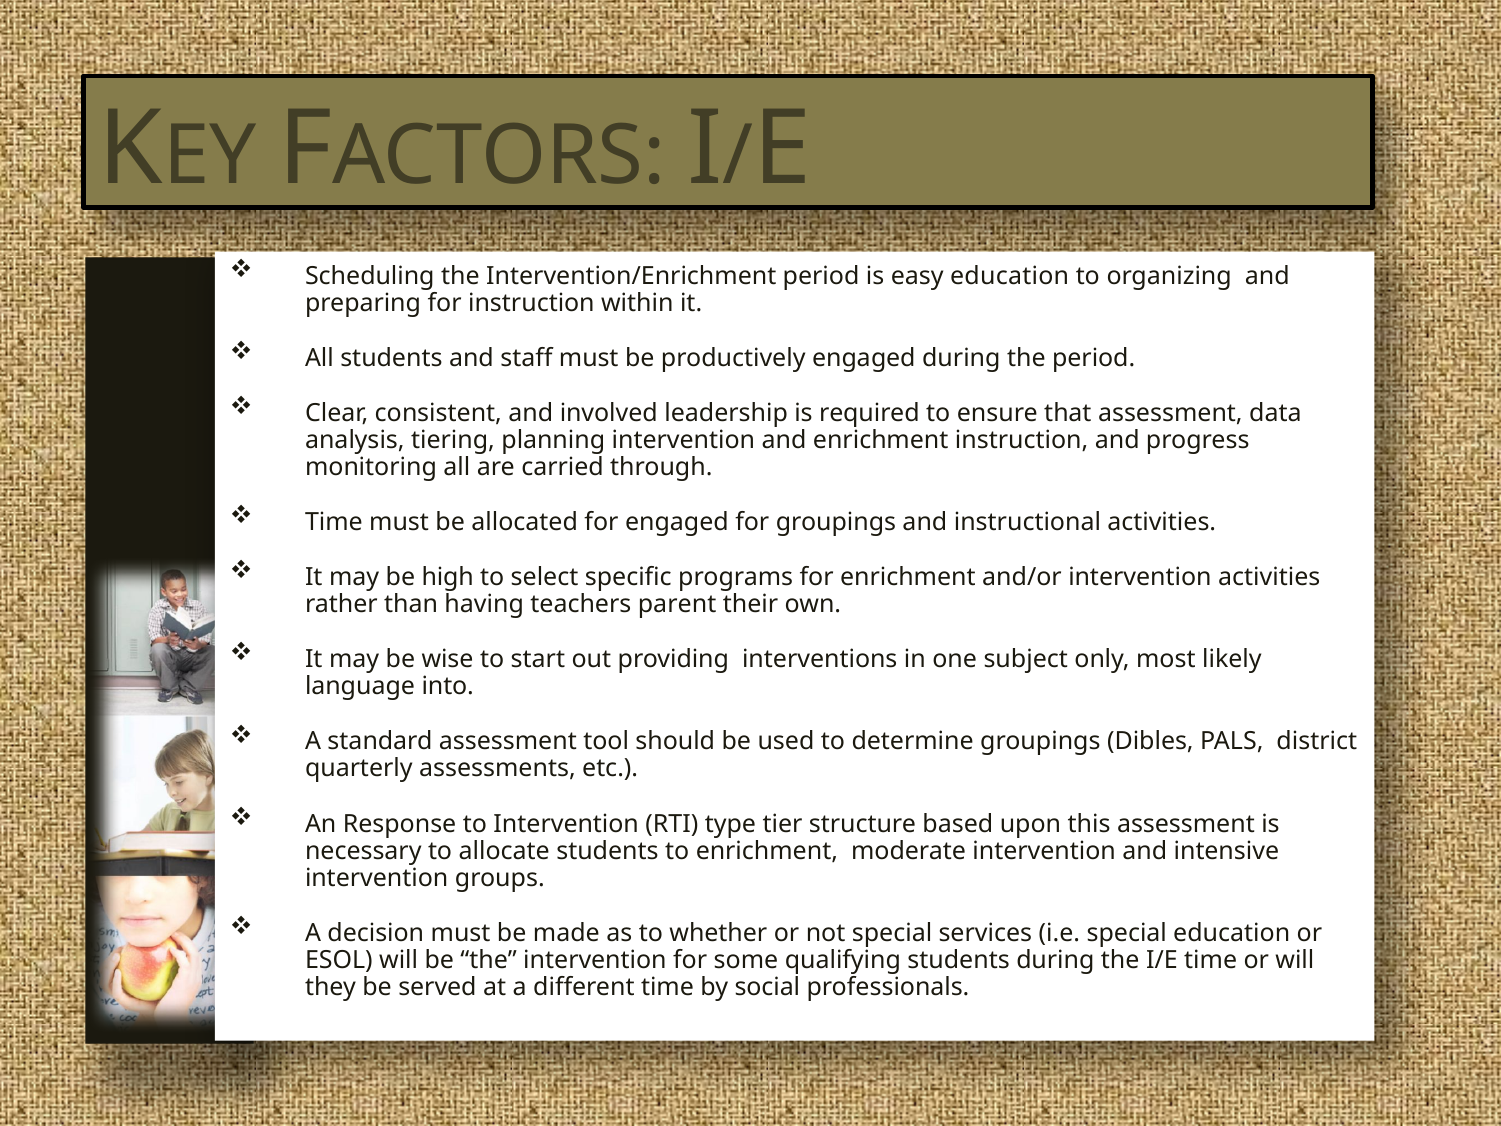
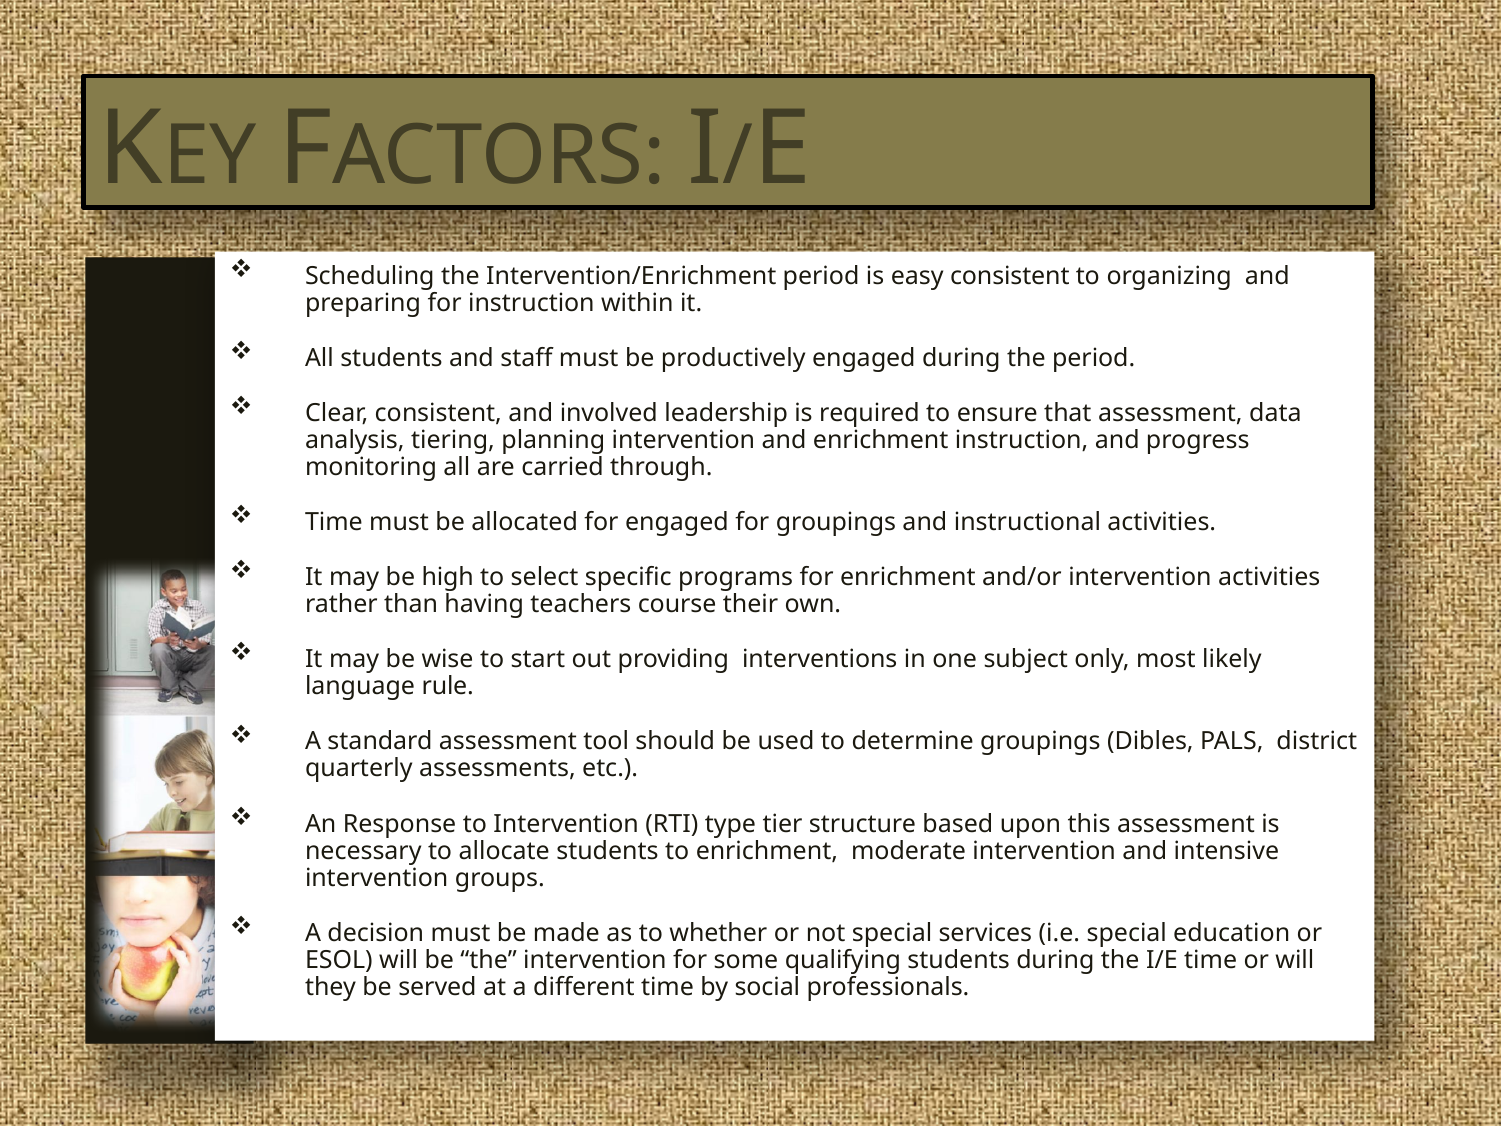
easy education: education -> consistent (1010, 276)
parent: parent -> course (677, 604)
into: into -> rule (448, 686)
